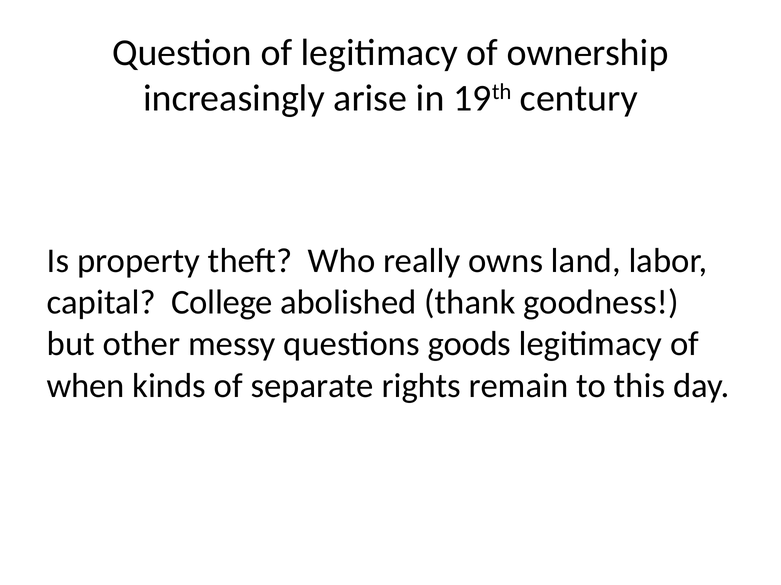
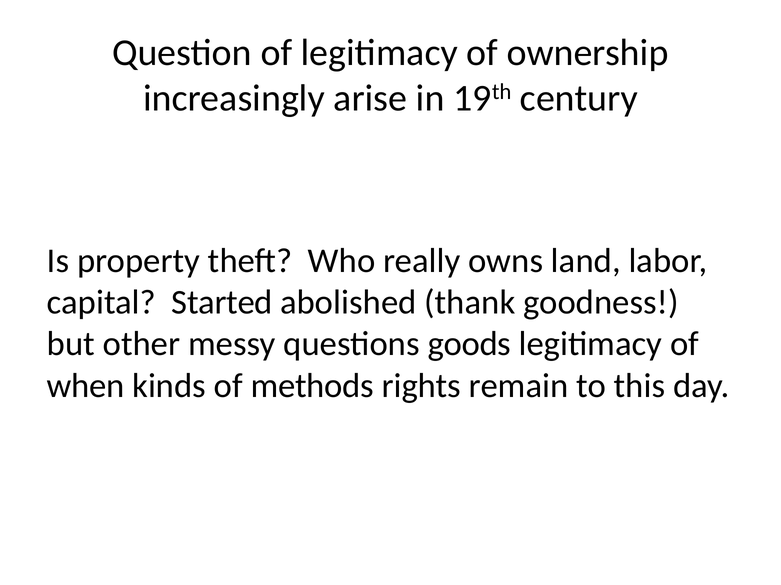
College: College -> Started (222, 303)
separate: separate -> methods (312, 386)
